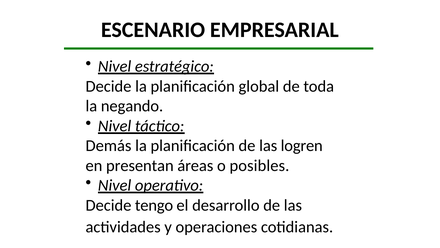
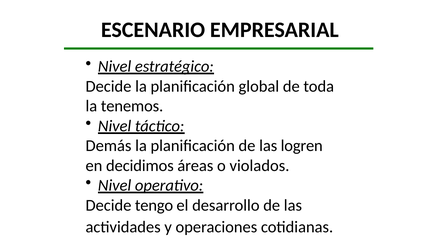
negando: negando -> tenemos (132, 106)
presentan: presentan -> decidimos (140, 165)
posibles: posibles -> violados (259, 165)
